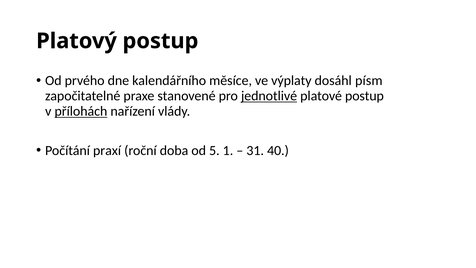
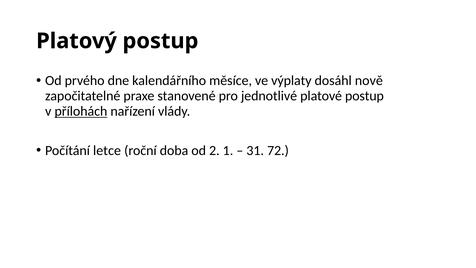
písm: písm -> nově (369, 81)
jednotlivé underline: present -> none (269, 96)
praxí: praxí -> letce (107, 150)
5: 5 -> 2 (214, 150)
40: 40 -> 72 (278, 150)
